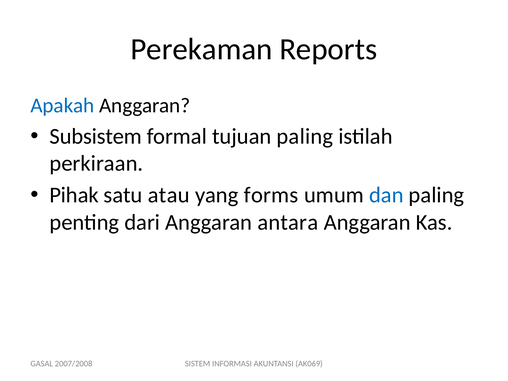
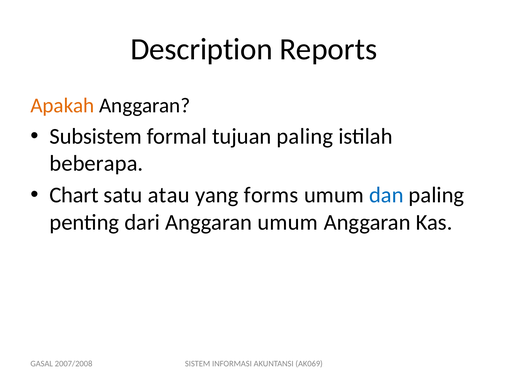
Perekaman: Perekaman -> Description (202, 49)
Apakah colour: blue -> orange (62, 106)
perkiraan: perkiraan -> beberapa (96, 164)
Pihak: Pihak -> Chart (74, 195)
Anggaran antara: antara -> umum (288, 222)
